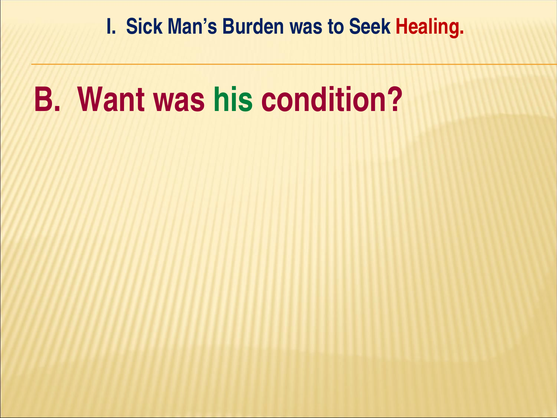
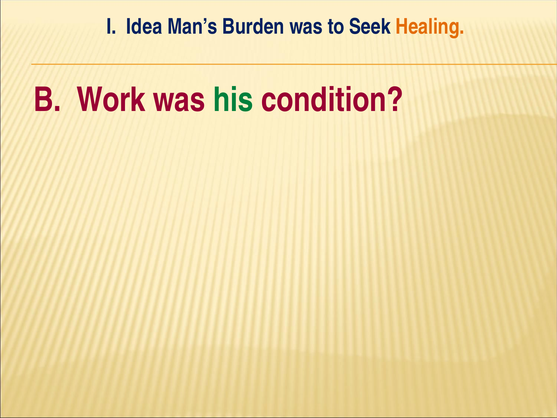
Sick: Sick -> Idea (144, 27)
Healing colour: red -> orange (430, 27)
Want: Want -> Work (111, 100)
